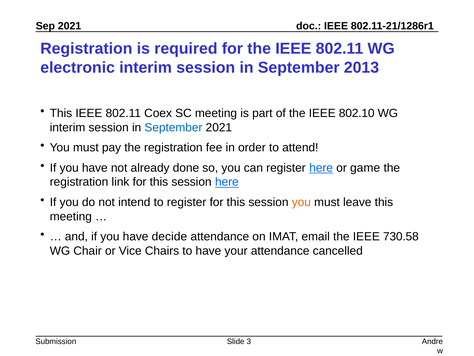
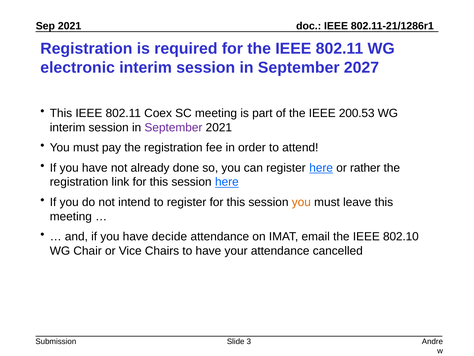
2013: 2013 -> 2027 (361, 67)
802.10: 802.10 -> 200.53 (357, 113)
September colour: blue -> purple (173, 127)
game: game -> rather (365, 168)
730.58: 730.58 -> 802.10 (401, 236)
